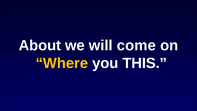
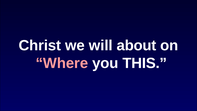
About: About -> Christ (40, 45)
come: come -> about (136, 45)
Where colour: yellow -> pink (62, 63)
